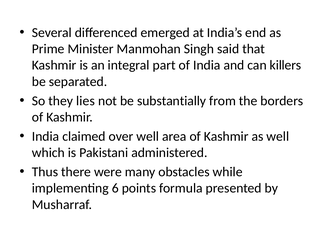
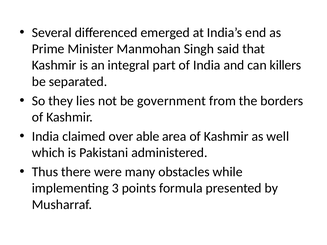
substantially: substantially -> government (172, 101)
over well: well -> able (148, 136)
6: 6 -> 3 (115, 188)
